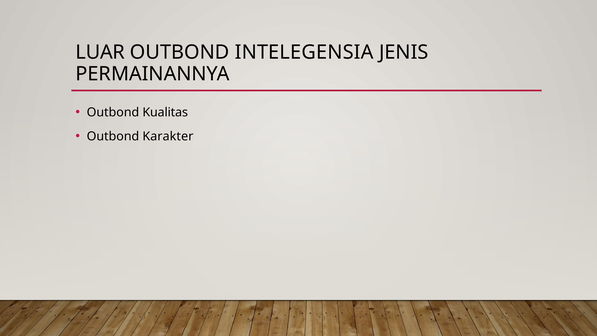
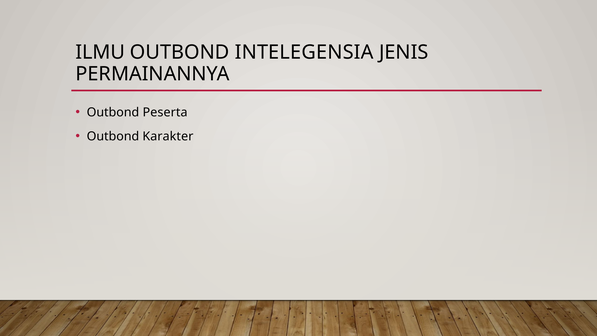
LUAR: LUAR -> ILMU (100, 52)
Kualitas: Kualitas -> Peserta (165, 112)
